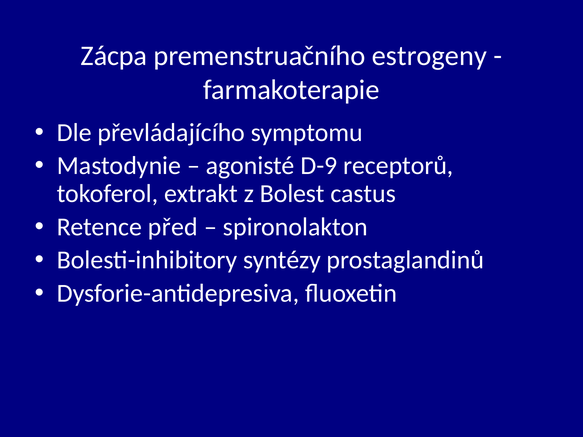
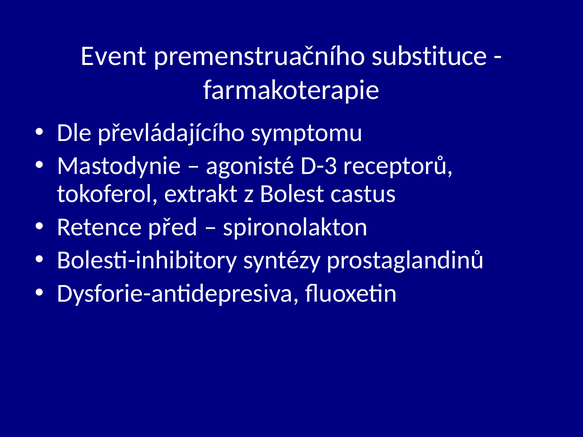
Zácpa: Zácpa -> Event (114, 56)
estrogeny: estrogeny -> substituce (430, 56)
D-9: D-9 -> D-3 (319, 166)
